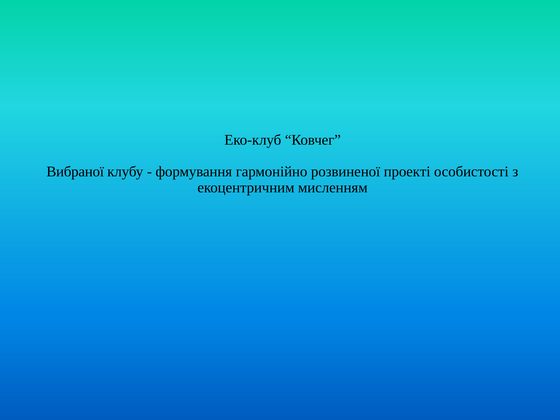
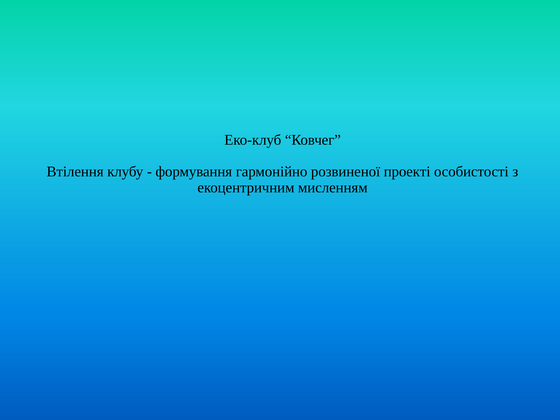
Вибраної: Вибраної -> Втілення (75, 172)
